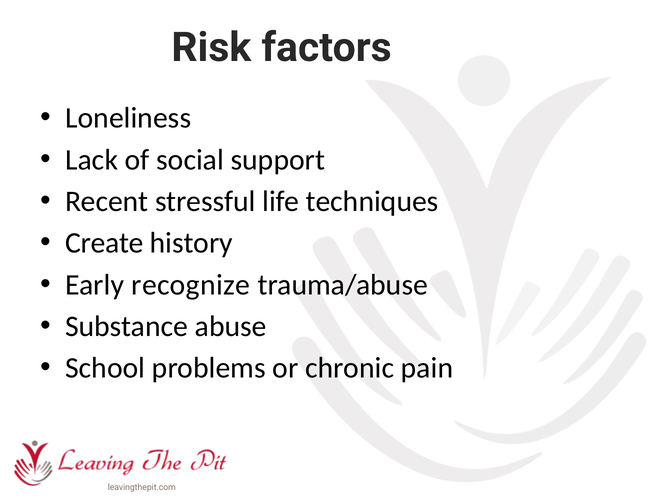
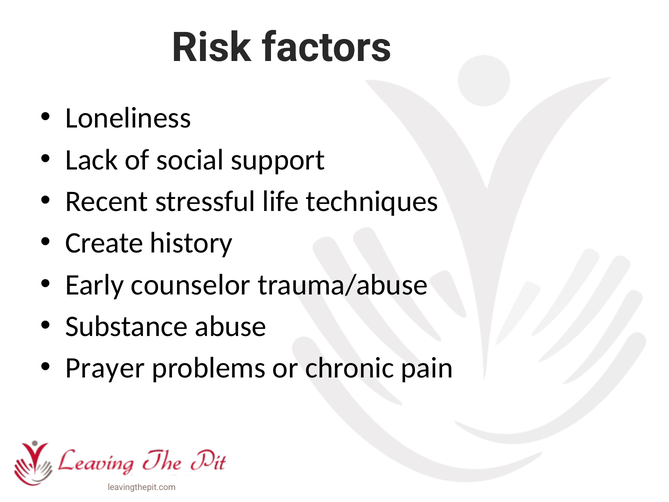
recognize: recognize -> counselor (191, 285)
School: School -> Prayer (105, 368)
